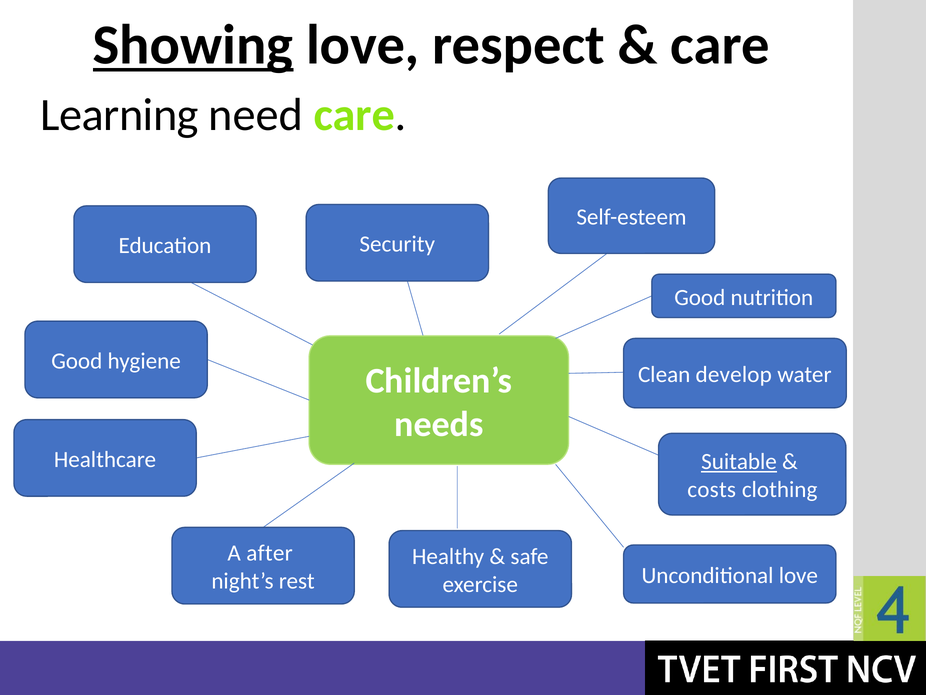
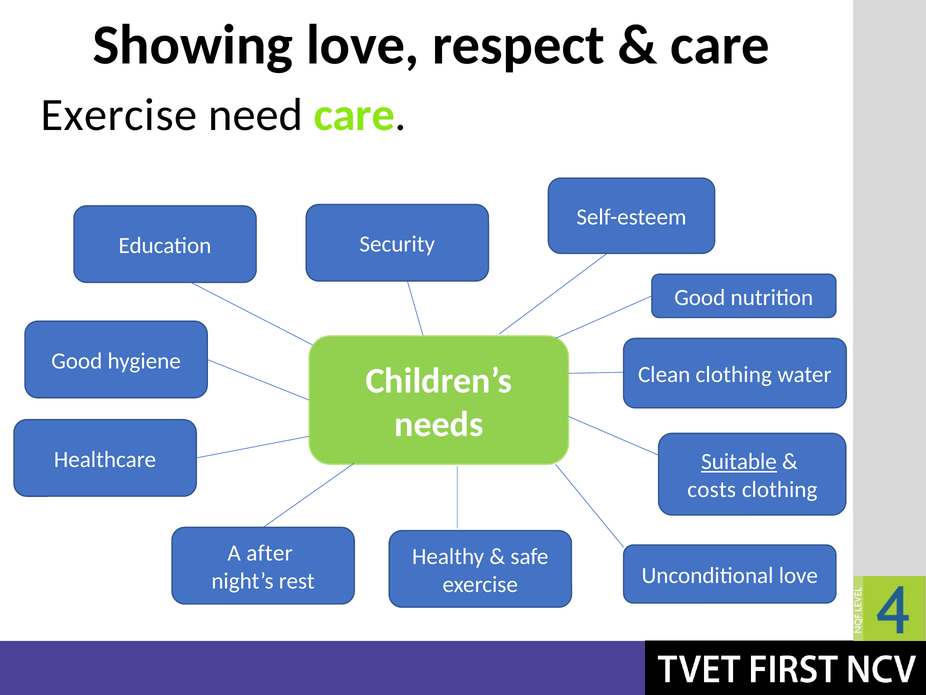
Showing underline: present -> none (193, 45)
Learning: Learning -> Exercise (119, 115)
Clean develop: develop -> clothing (734, 374)
